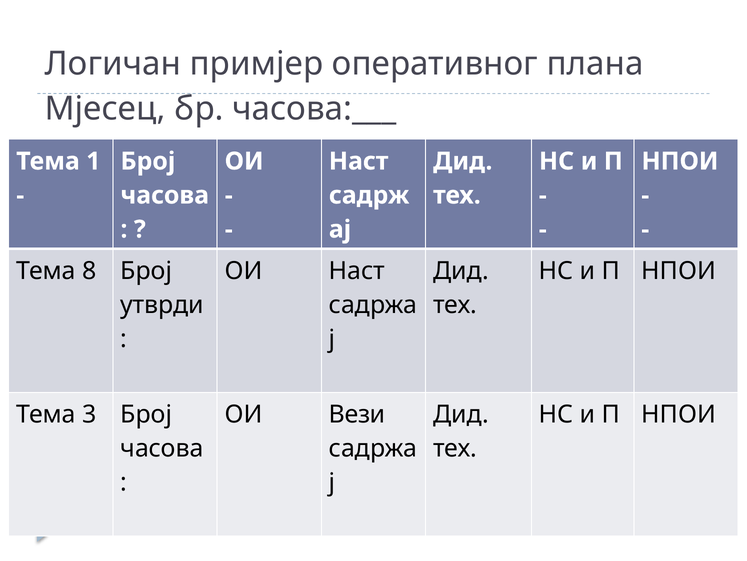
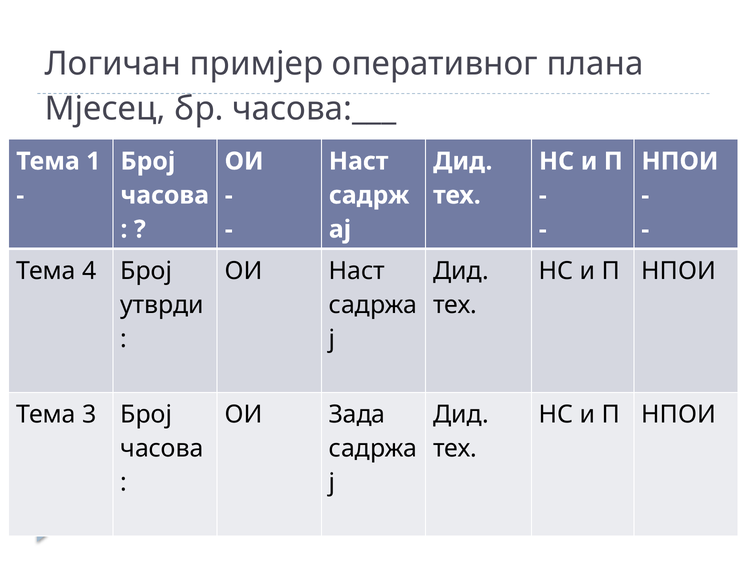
8: 8 -> 4 (89, 271)
Вези: Вези -> Зада (357, 414)
